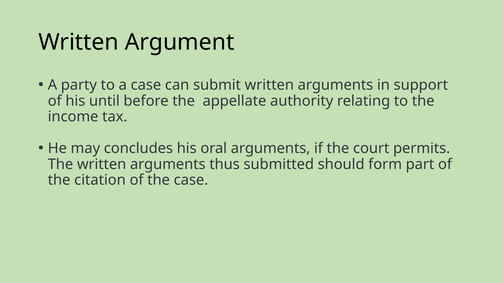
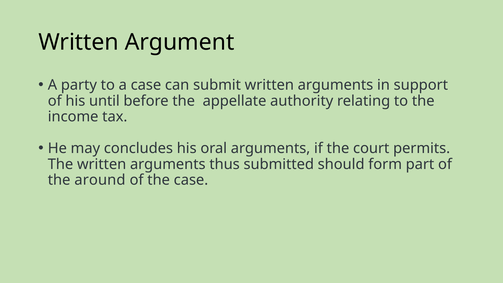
citation: citation -> around (100, 180)
